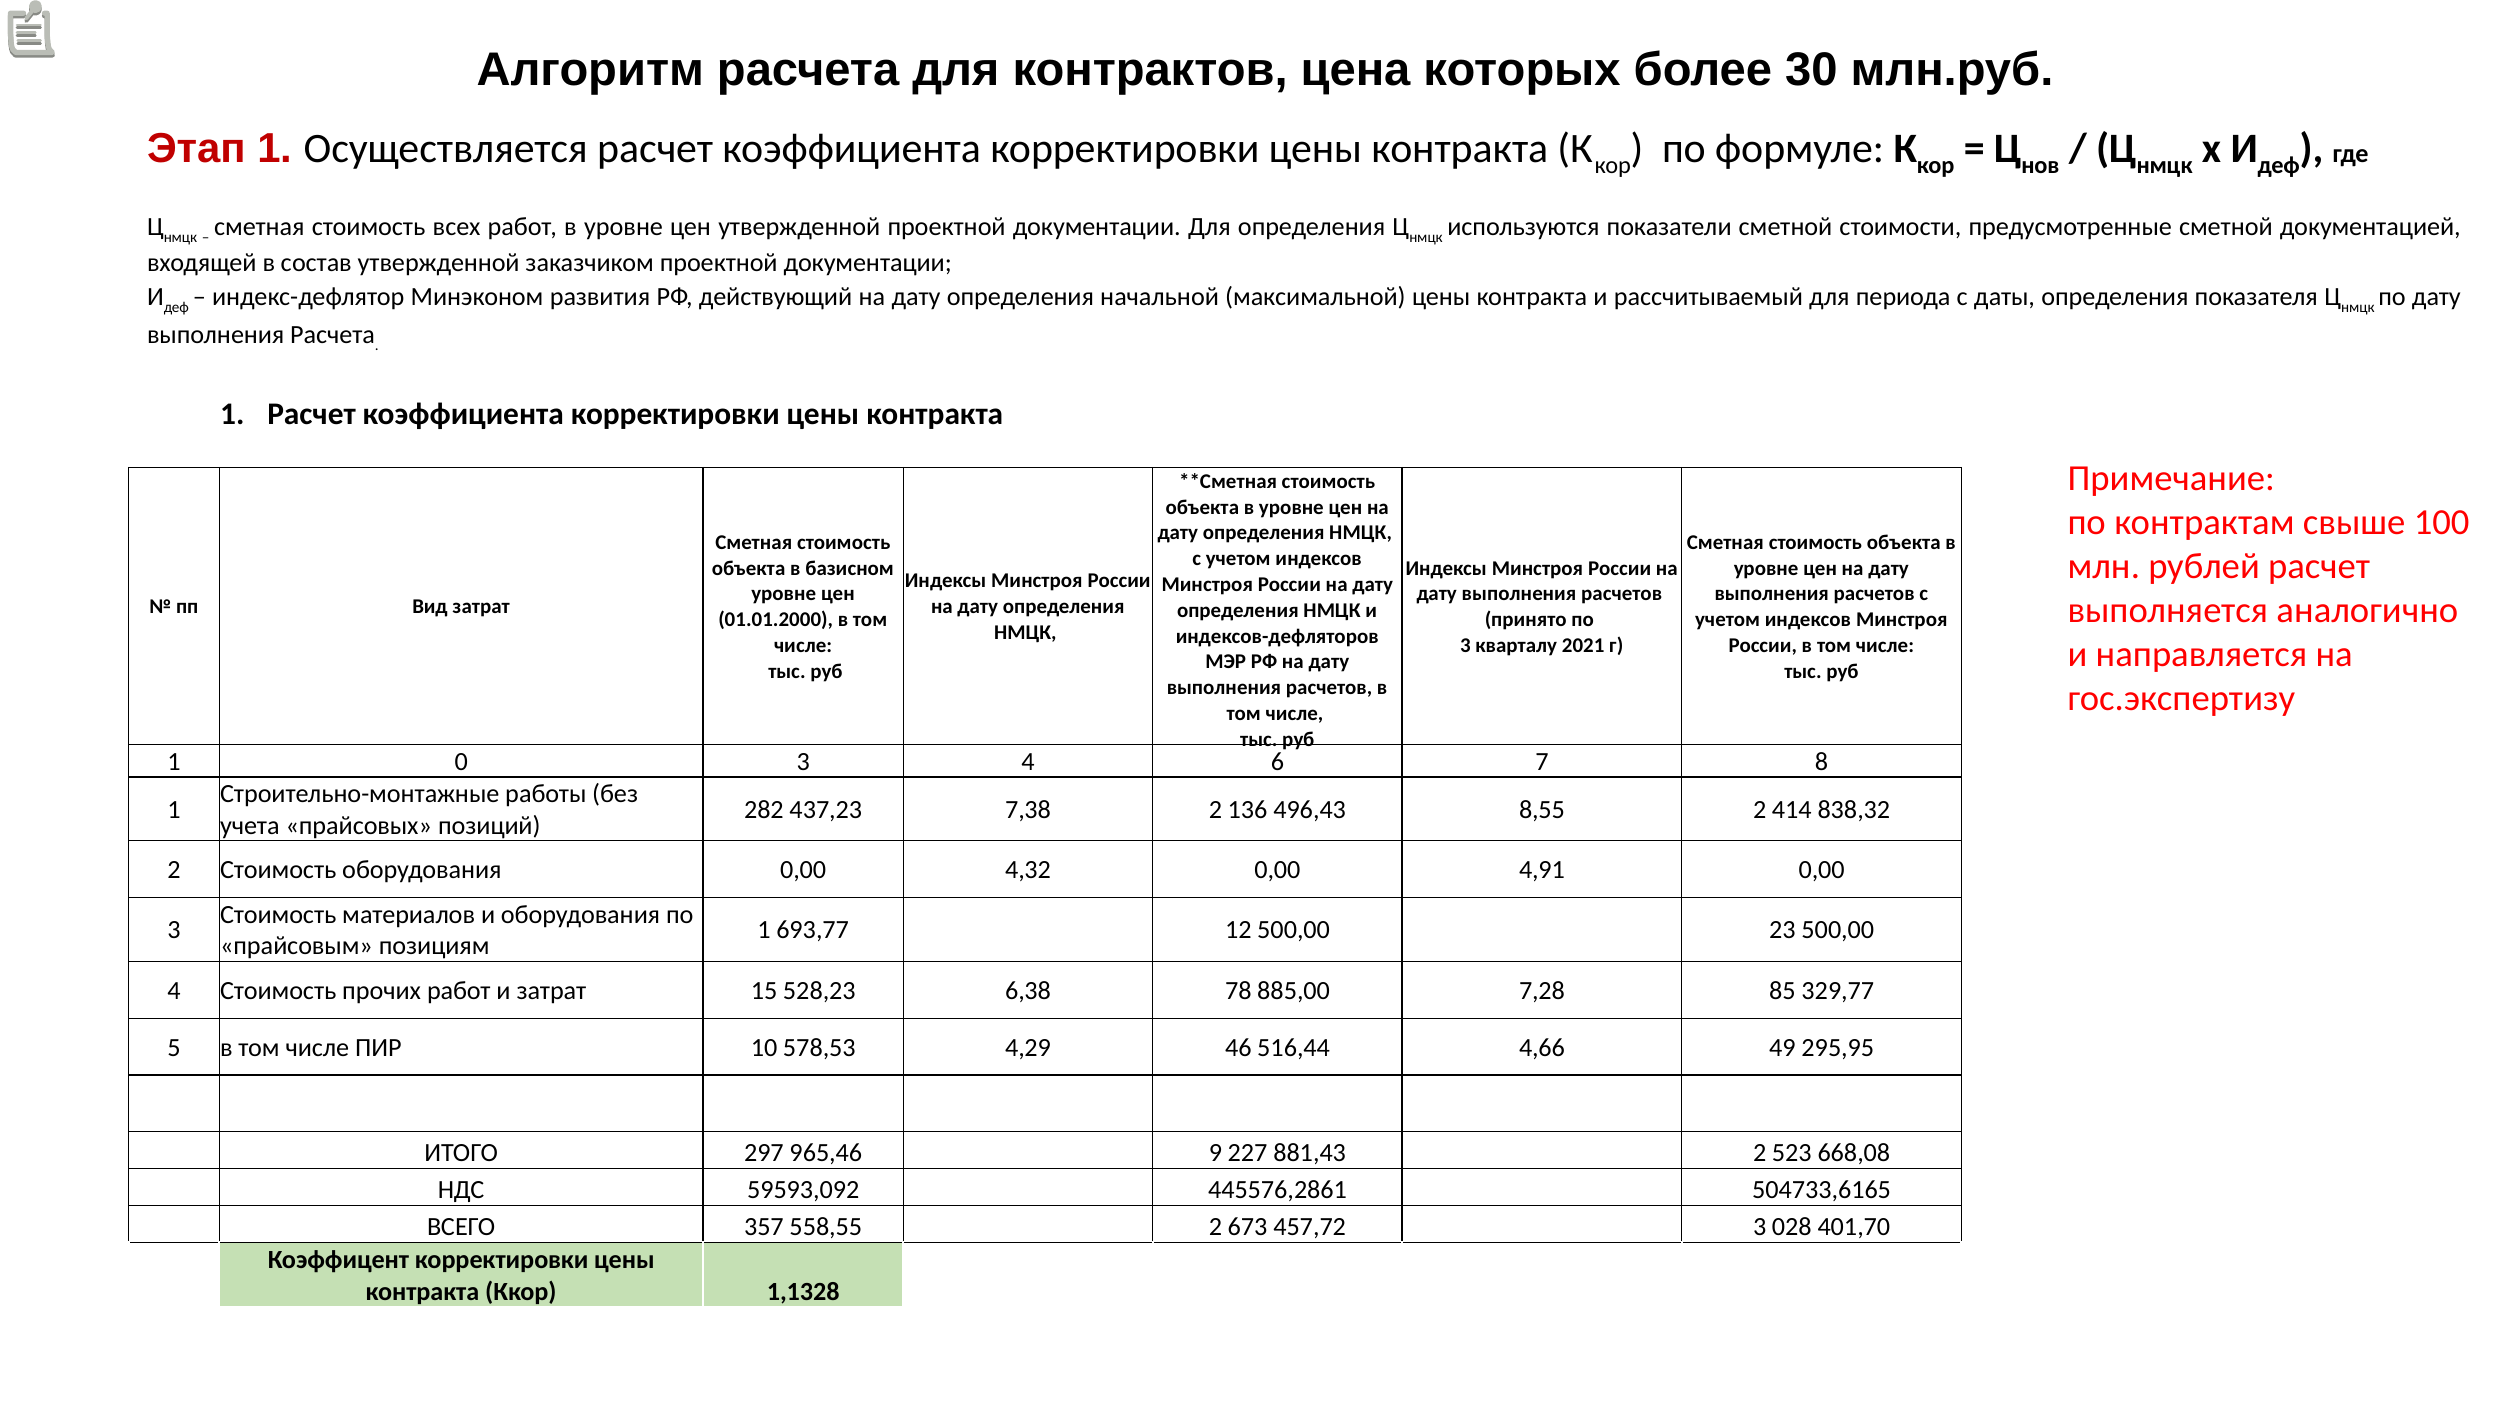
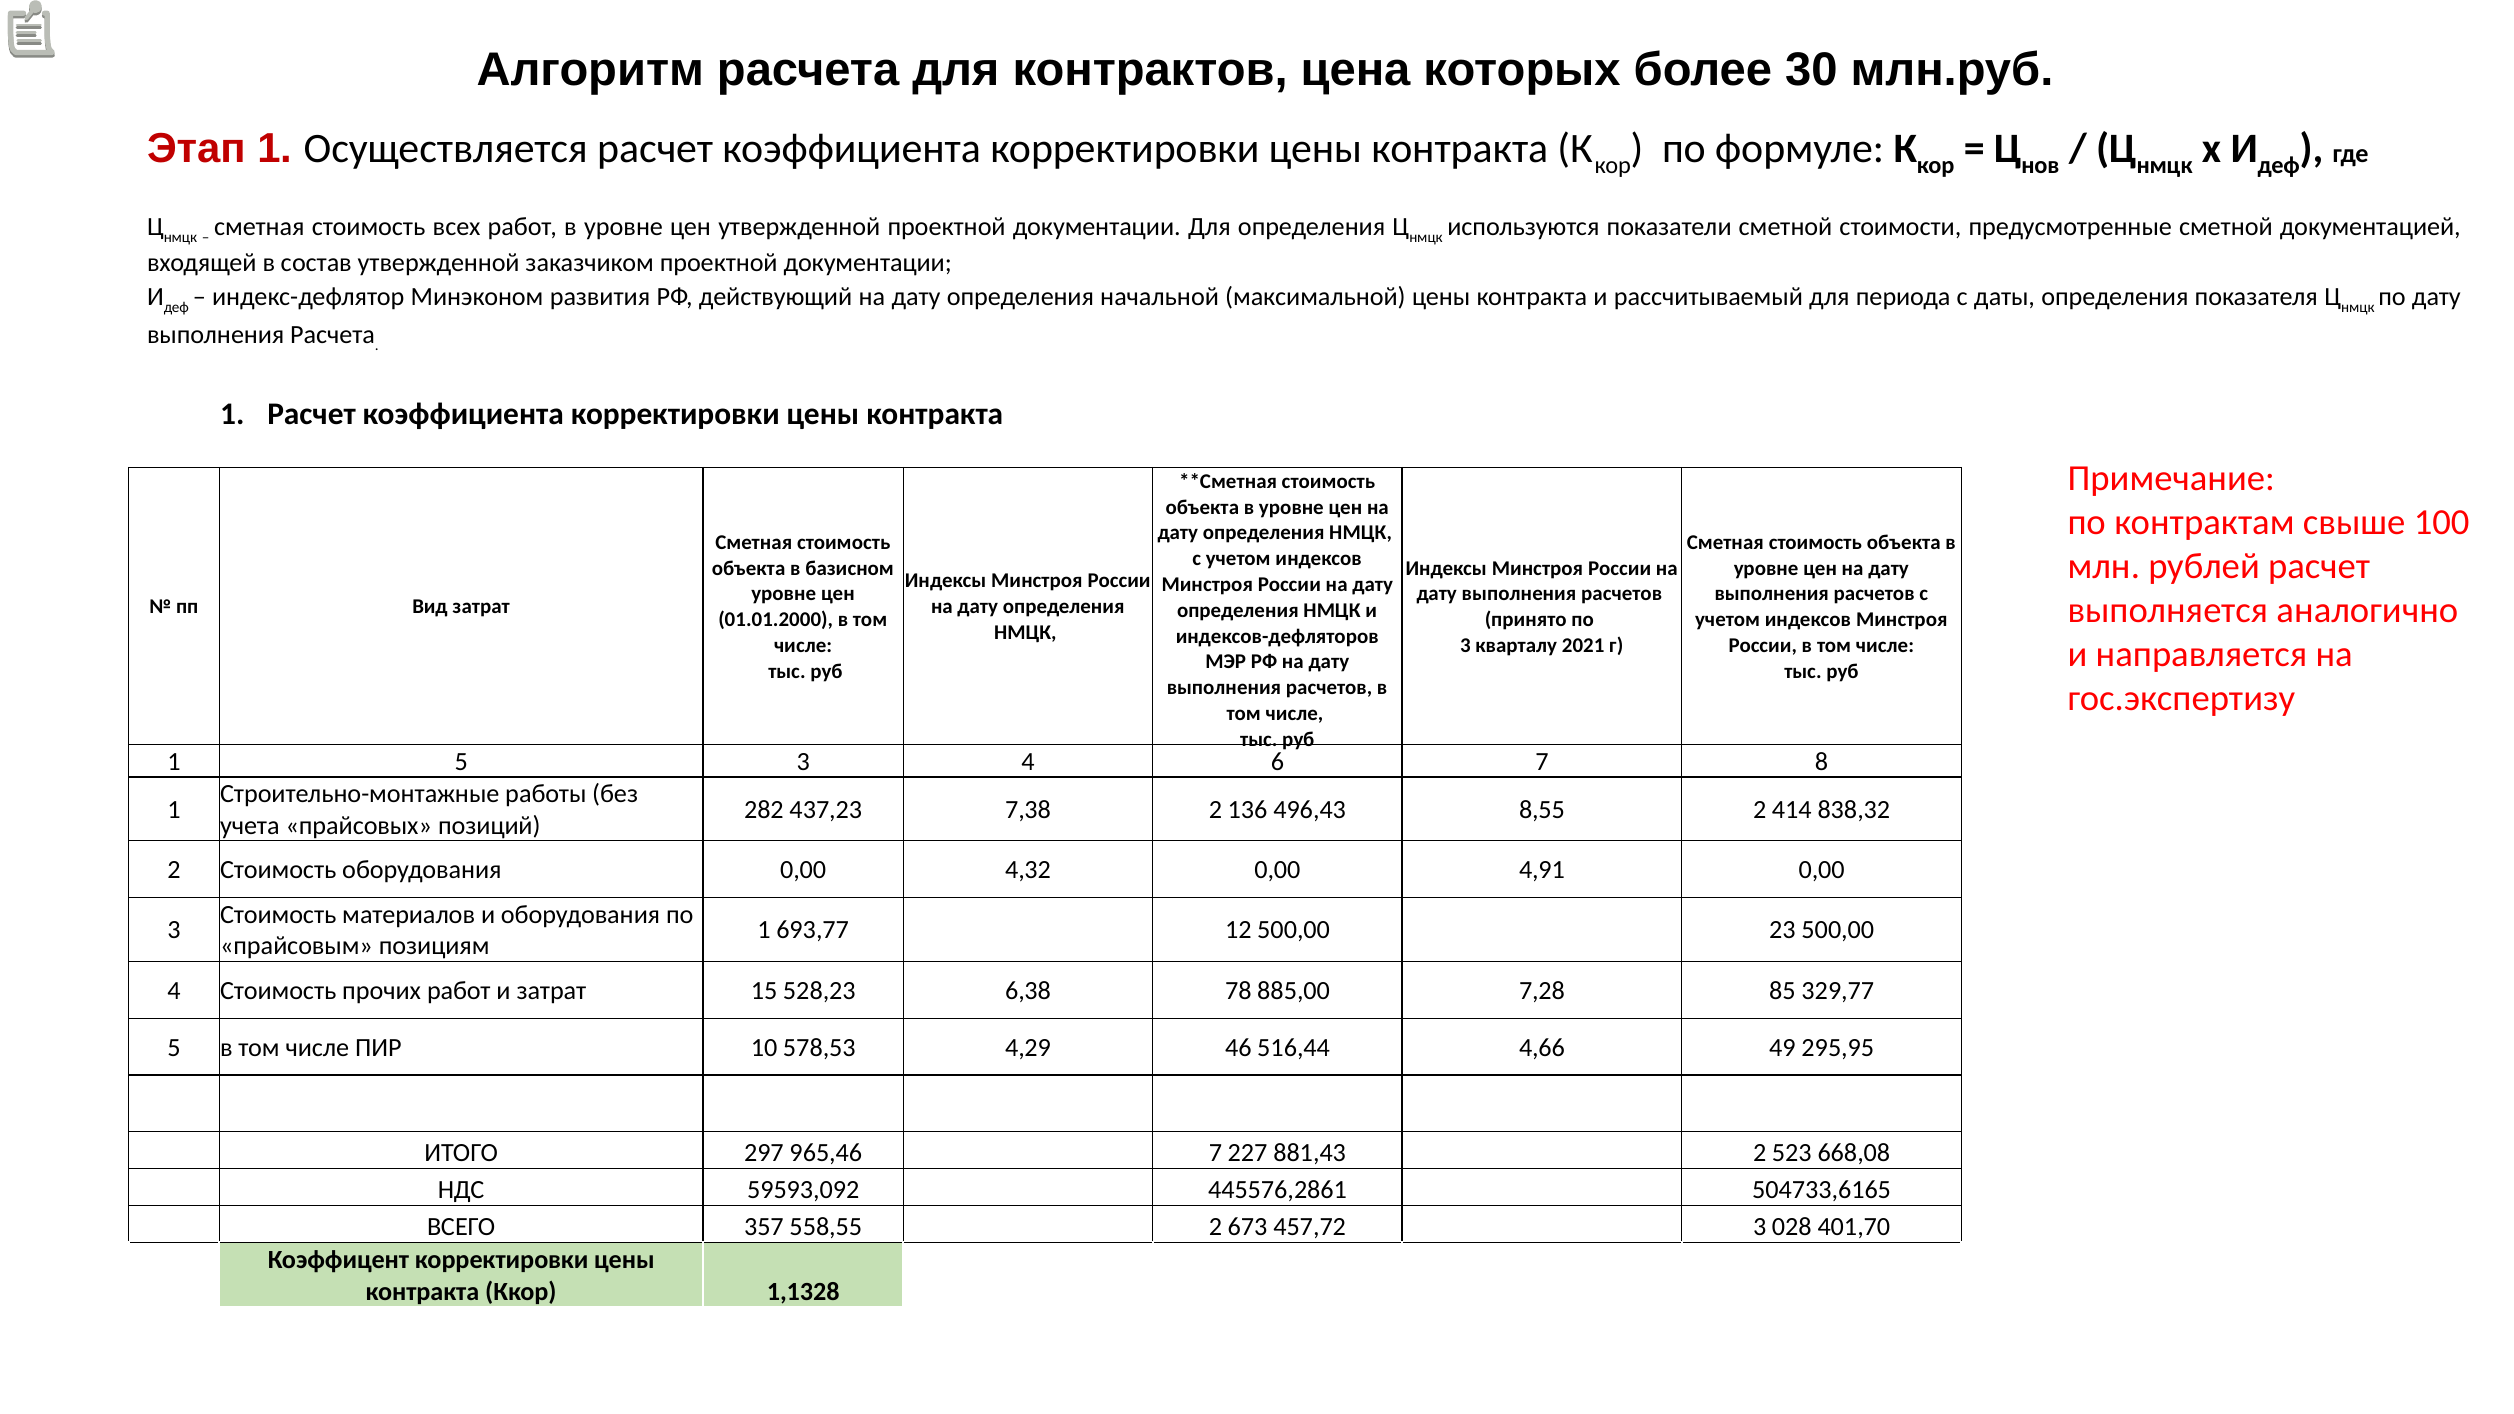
1 0: 0 -> 5 (461, 762)
965,46 9: 9 -> 7 (1215, 1153)
